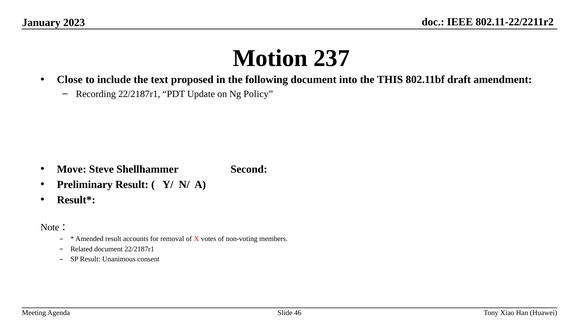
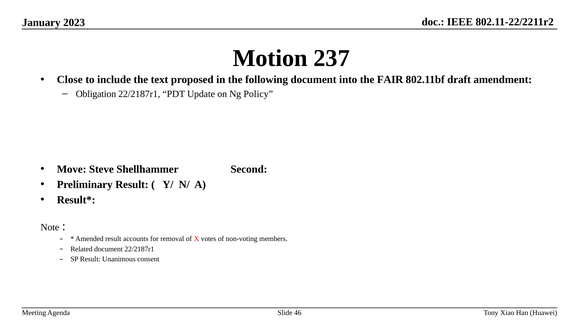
THIS: THIS -> FAIR (390, 80)
Recording: Recording -> Obligation (96, 94)
